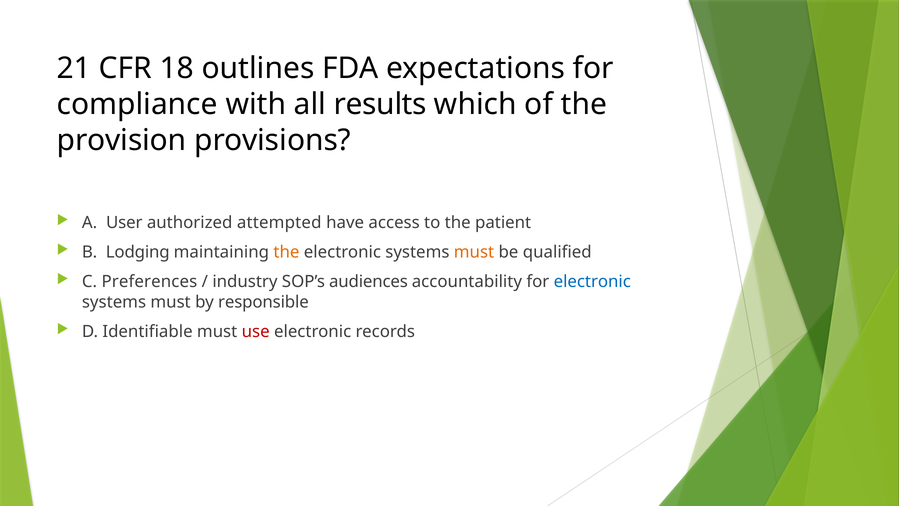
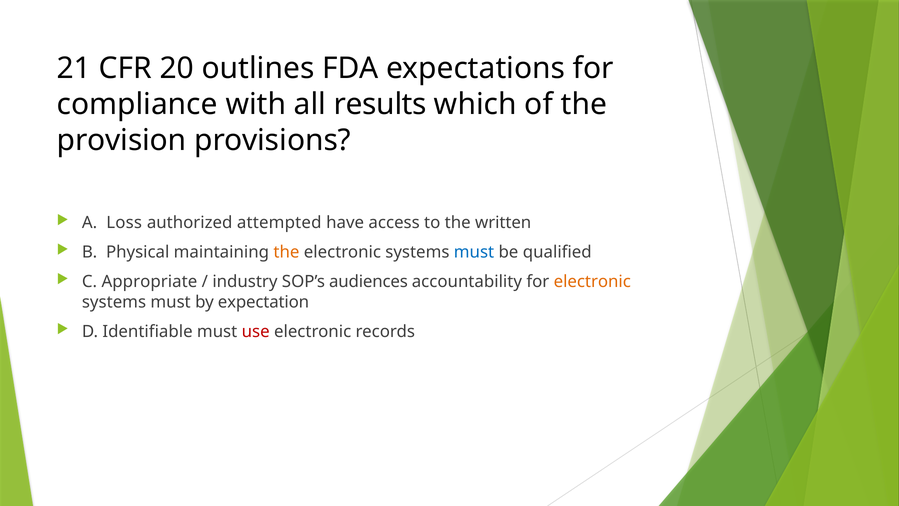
18: 18 -> 20 (177, 68)
User: User -> Loss (124, 222)
patient: patient -> written (503, 222)
Lodging: Lodging -> Physical (138, 252)
must colour: orange -> blue (474, 252)
Preferences: Preferences -> Appropriate (149, 282)
electronic colour: blue -> orange (592, 282)
responsible: responsible -> expectation (263, 302)
